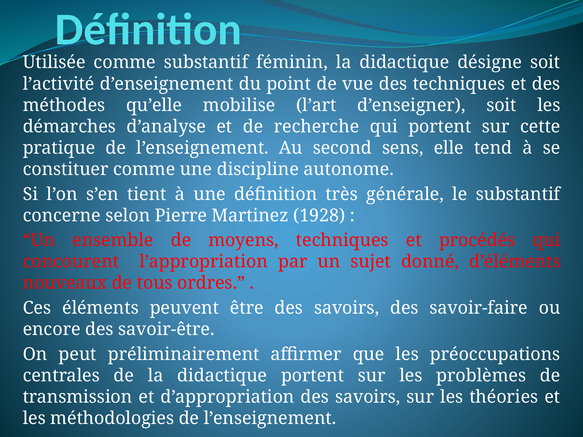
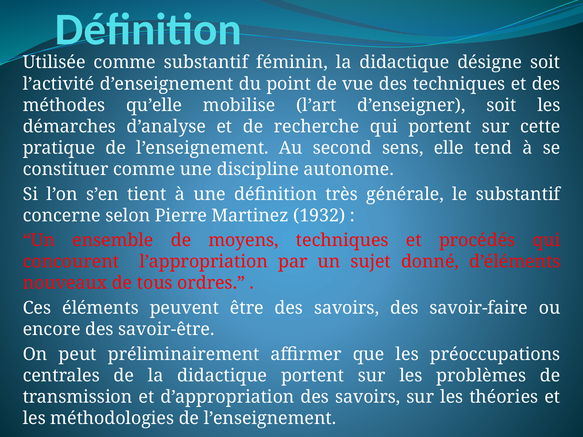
1928: 1928 -> 1932 (319, 216)
